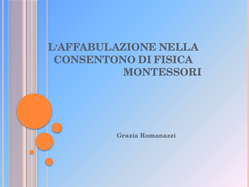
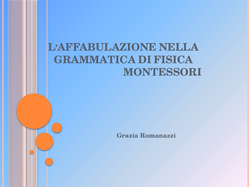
CONSENTONO: CONSENTONO -> GRAMMATICA (95, 60)
